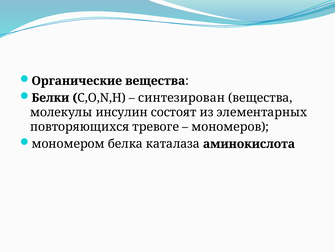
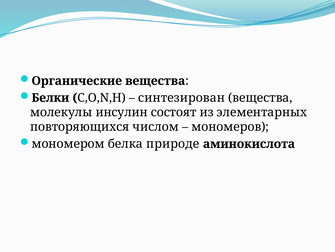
тревоге: тревоге -> числом (156, 127)
каталаза: каталаза -> природе (173, 144)
